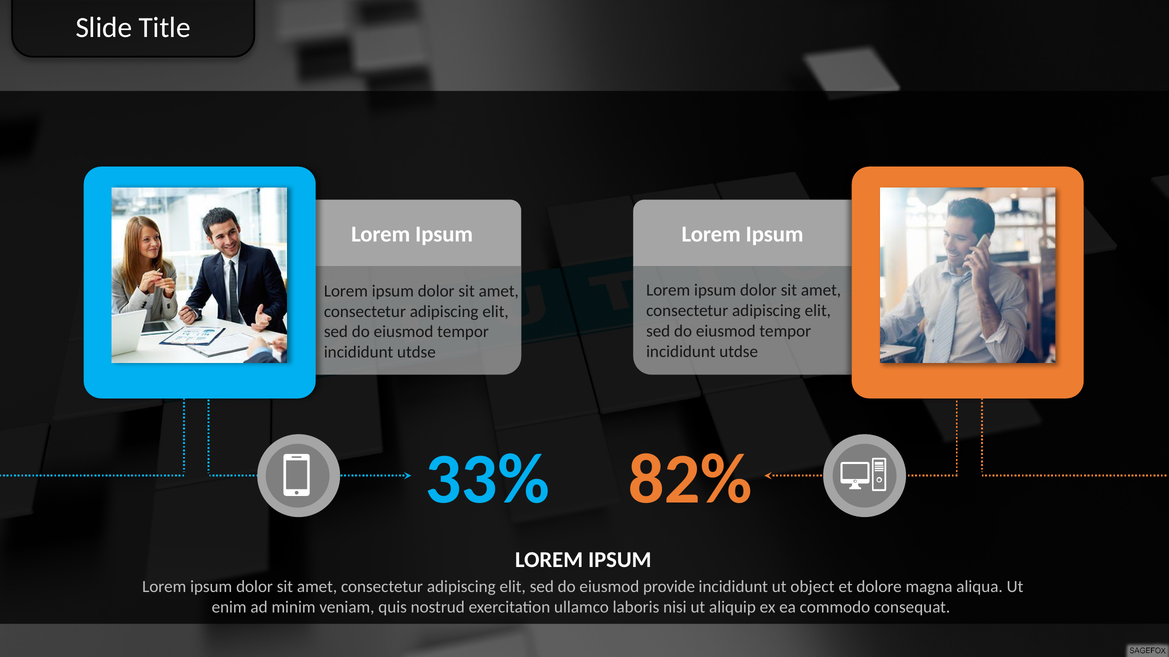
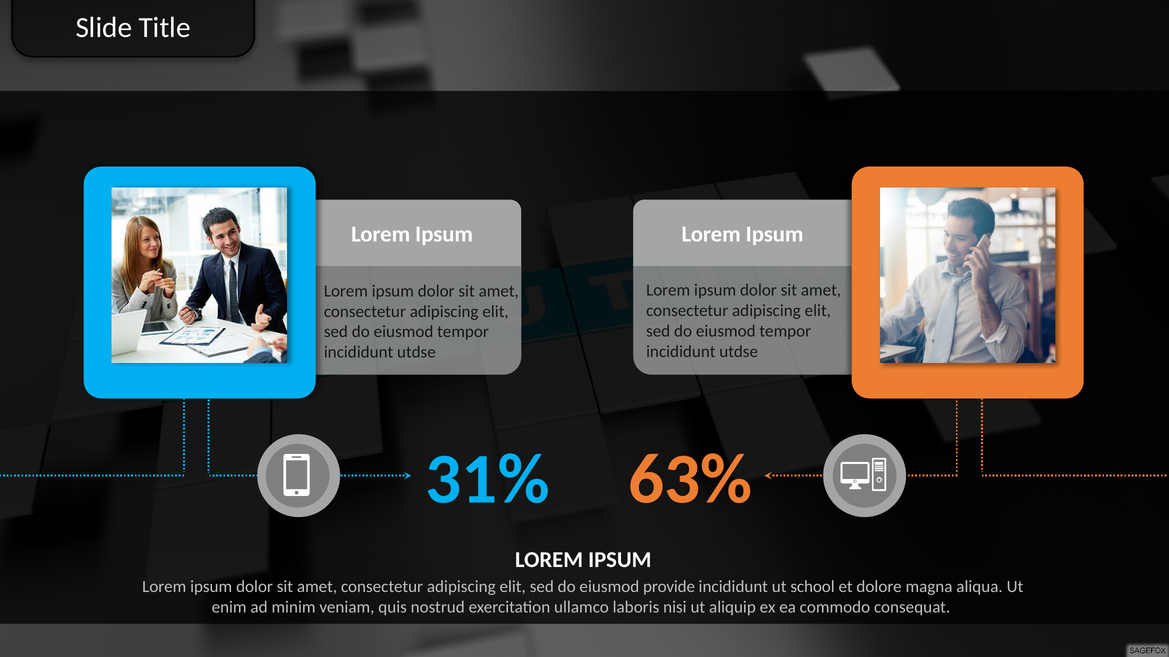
33%: 33% -> 31% (487, 479)
82%: 82% -> 63% (690, 480)
object: object -> school (813, 587)
